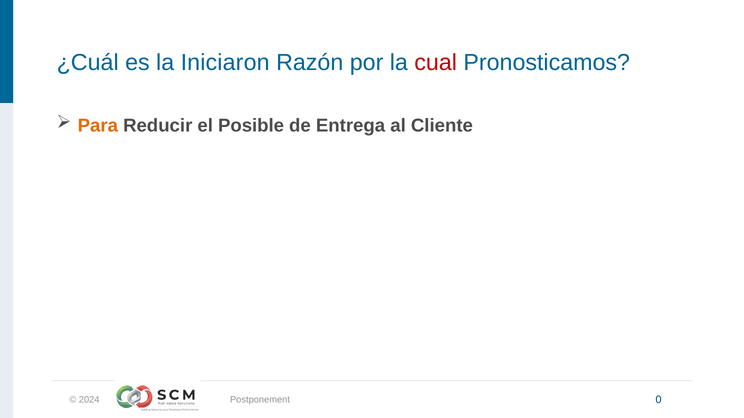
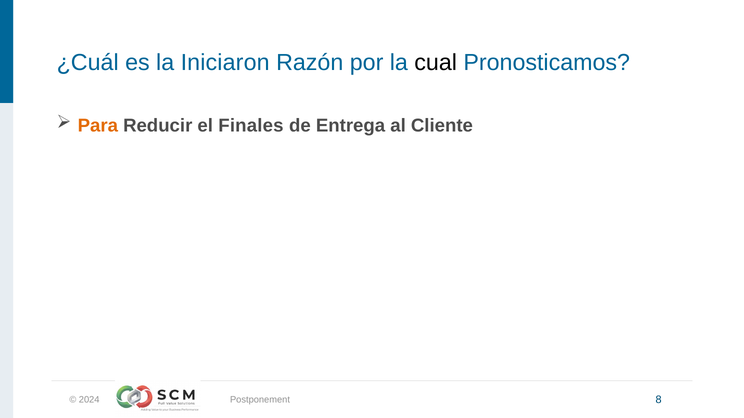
cual colour: red -> black (436, 63)
Posible: Posible -> Finales (251, 126)
0: 0 -> 8 (659, 400)
